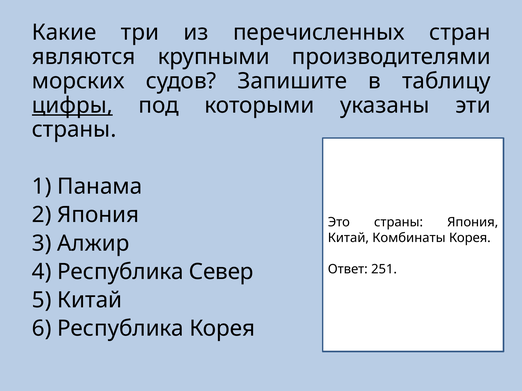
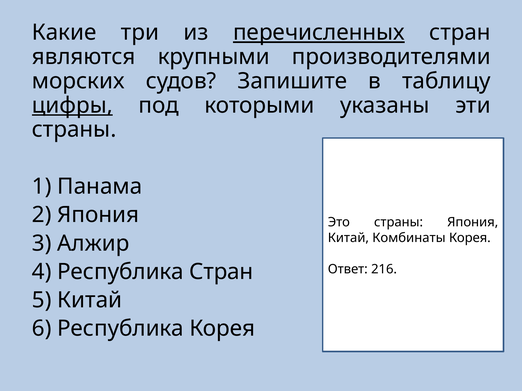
перечисленных underline: none -> present (319, 33)
Республика Север: Север -> Стран (221, 272)
251: 251 -> 216 (384, 269)
